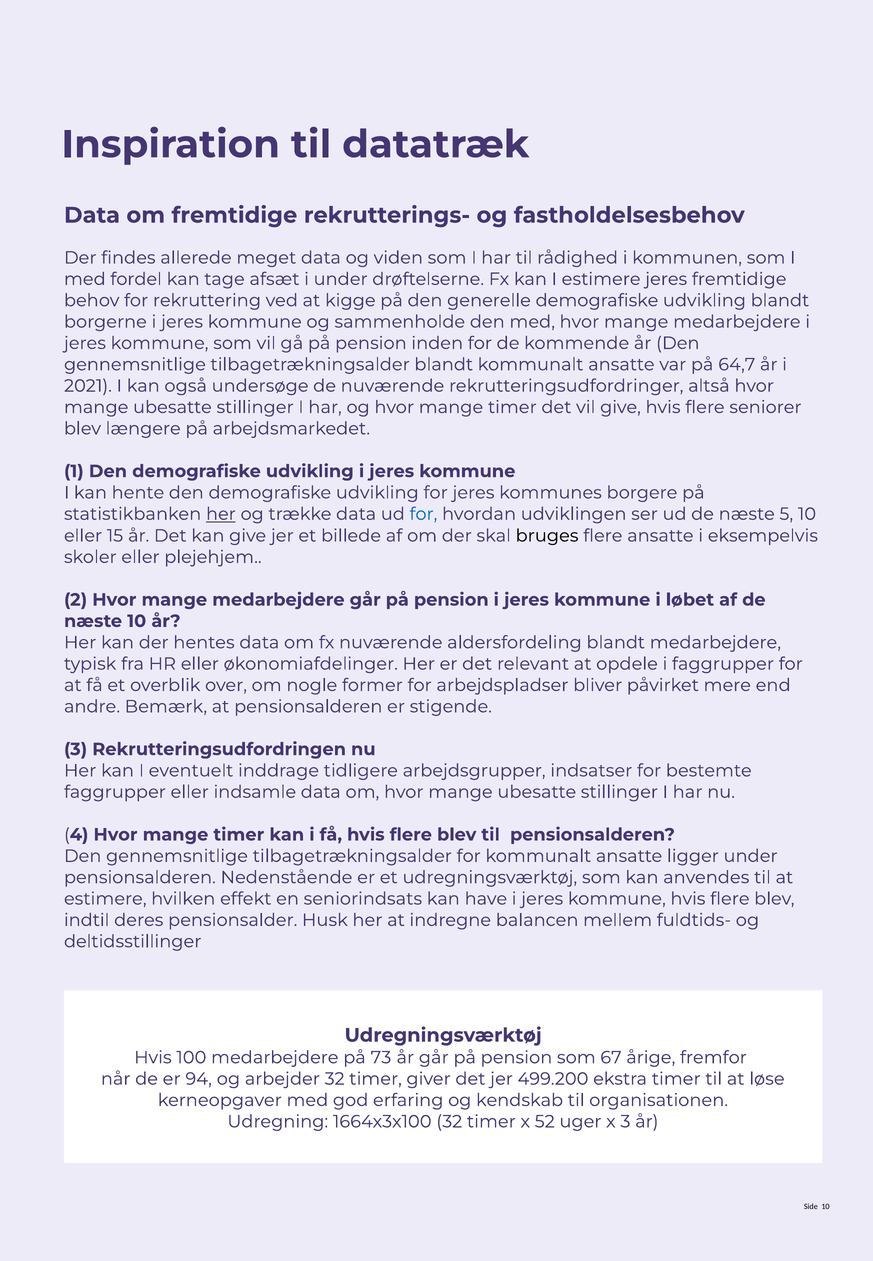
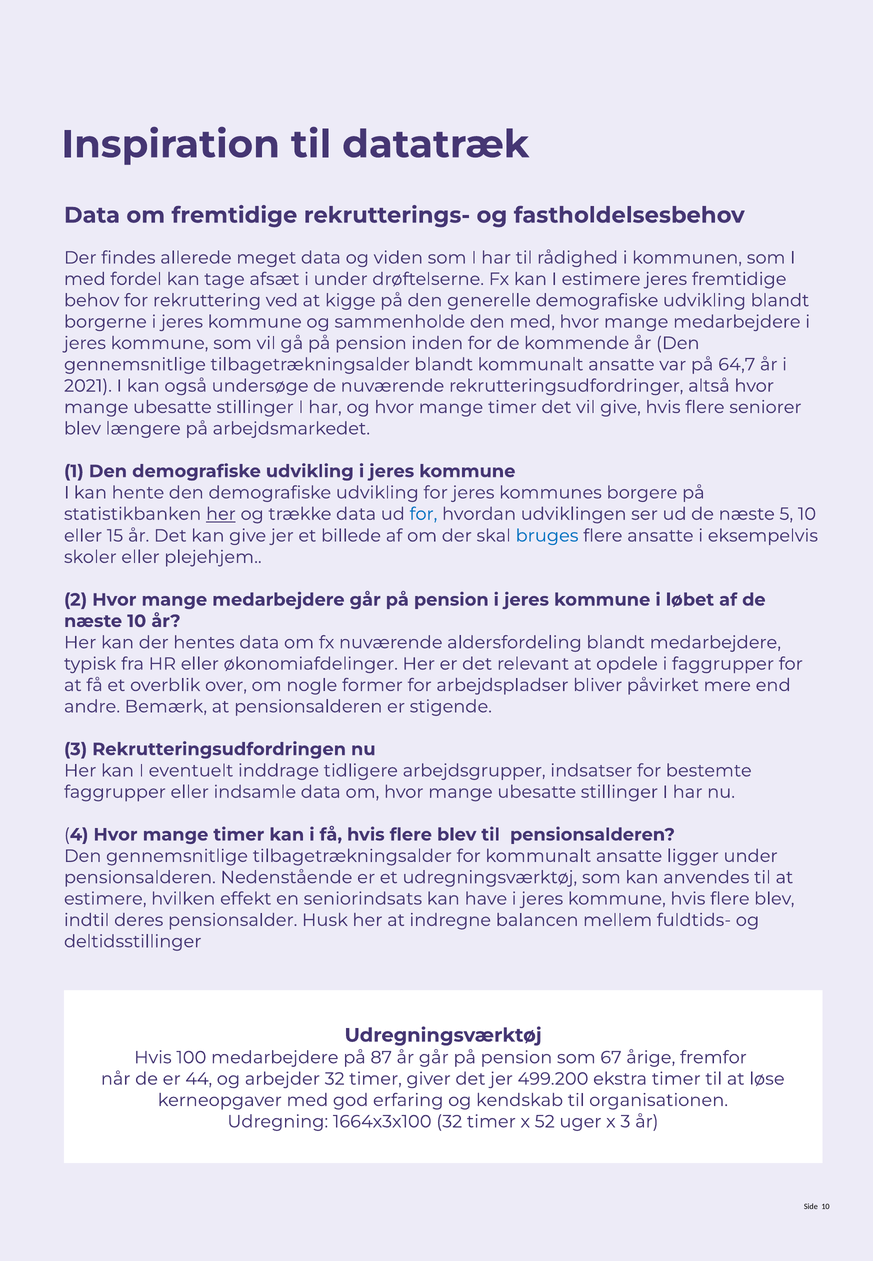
bruges colour: black -> blue (547, 536)
73: 73 -> 87 (381, 1057)
94: 94 -> 44 (199, 1079)
